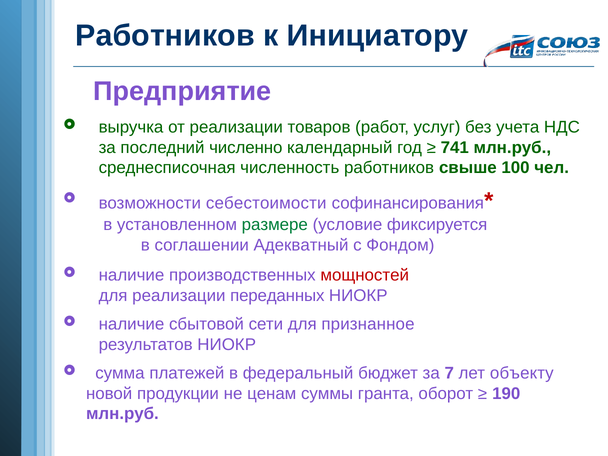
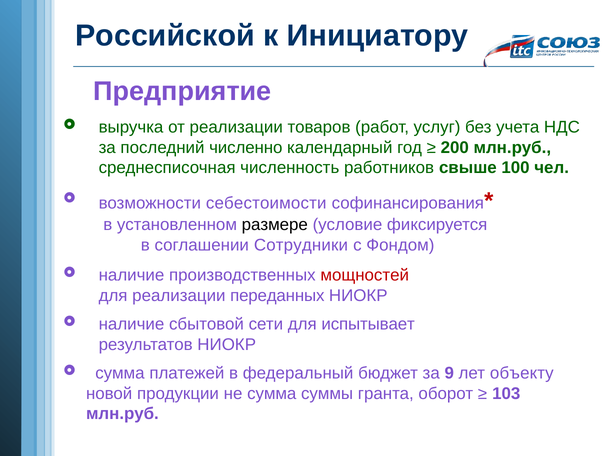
Работников: Работников -> Российской (165, 36)
741: 741 -> 200 (455, 148)
размере colour: green -> black (275, 225)
Адекватный: Адекватный -> Сотрудники (301, 245)
признанное: признанное -> испытывает (368, 324)
7: 7 -> 9 (449, 373)
не ценам: ценам -> сумма (272, 394)
190: 190 -> 103 (506, 394)
